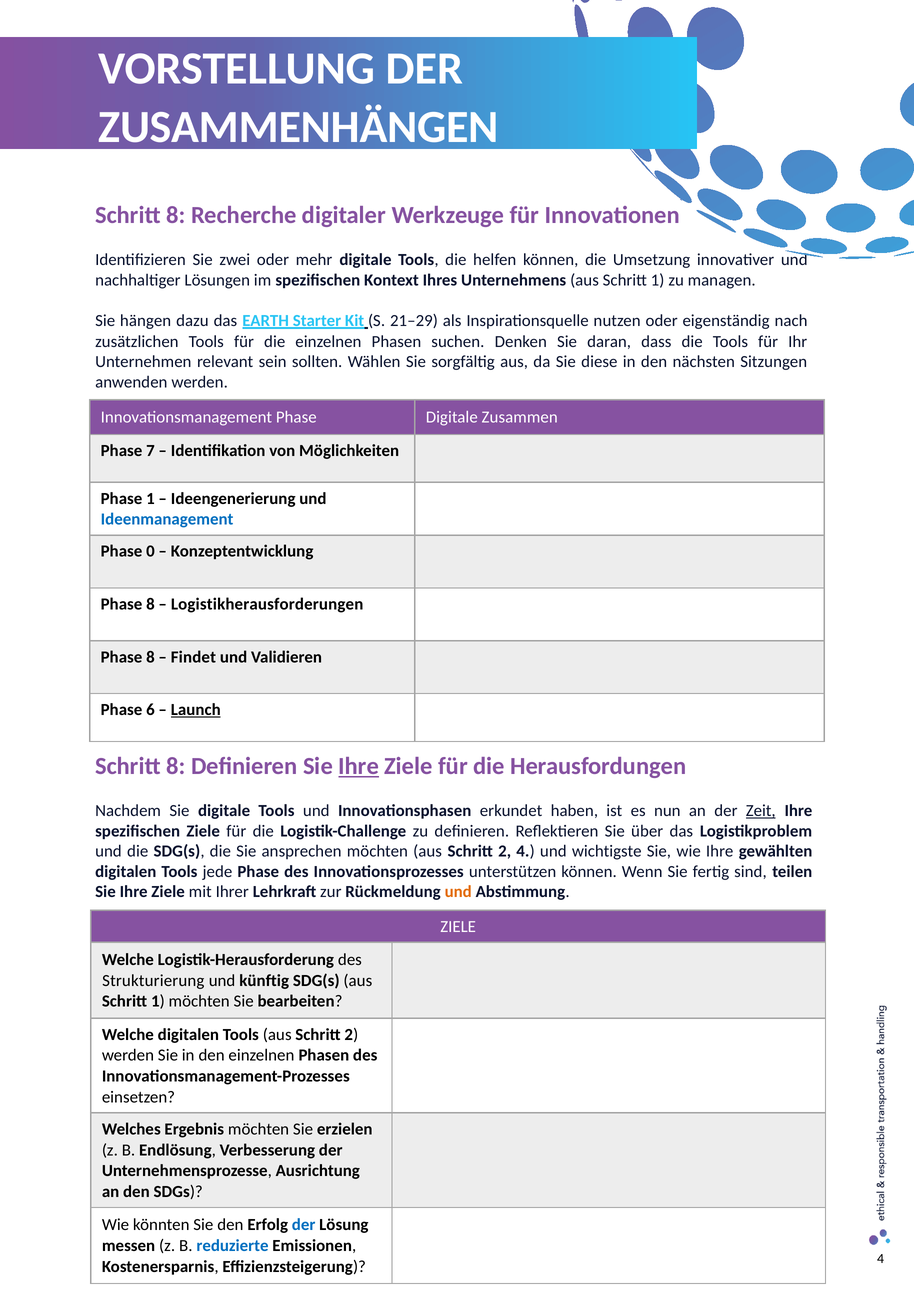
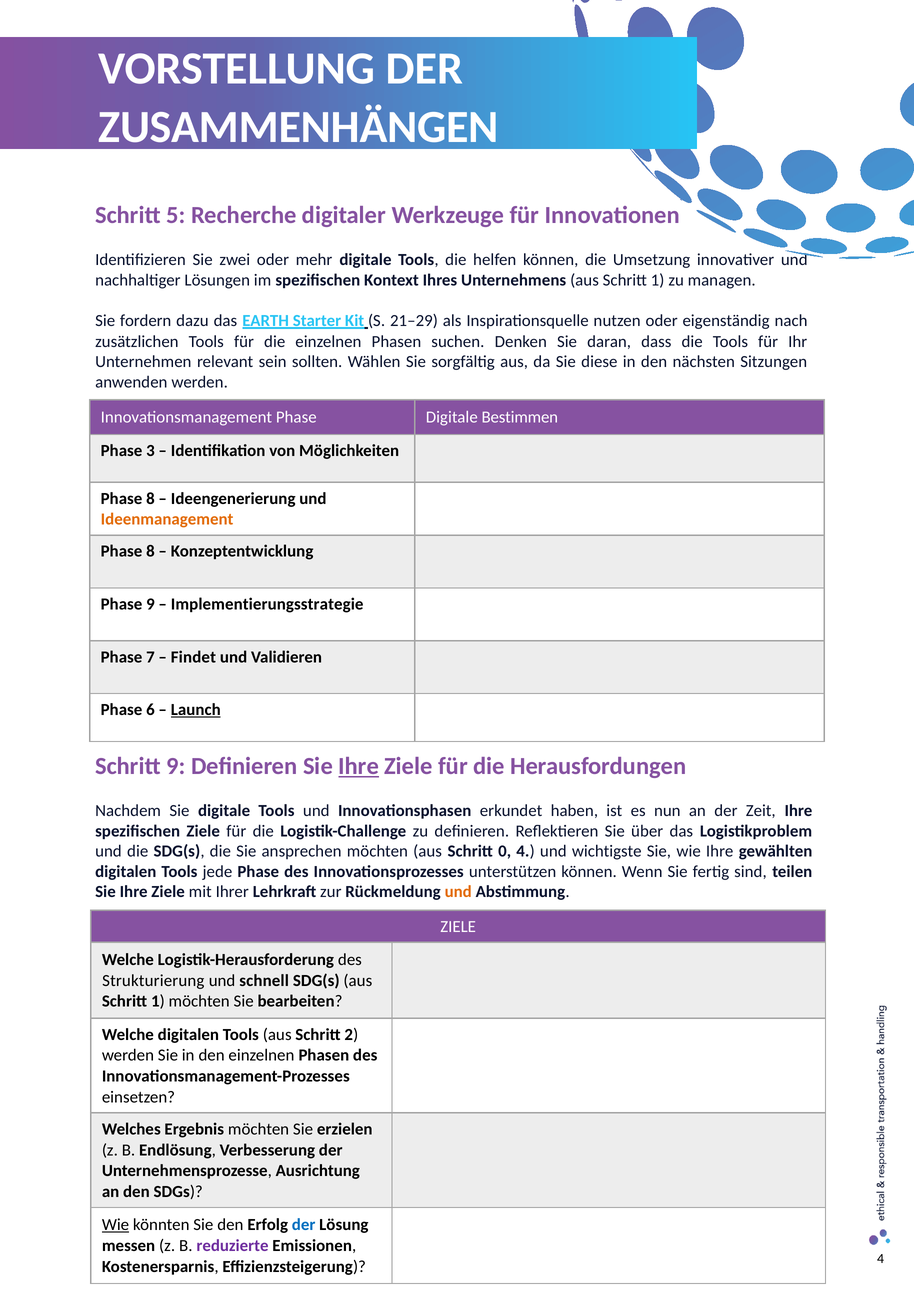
8: 8 -> 5 (176, 215)
hängen: hängen -> fordern (146, 321)
Zusammen: Zusammen -> Bestimmen (520, 417)
7: 7 -> 3 (150, 451)
1: 1 -> 8 (150, 498)
Ideenmanagement colour: blue -> orange (167, 519)
0: 0 -> 8 (150, 551)
8: 8 -> 9 (150, 604)
Logistikherausforderungen: Logistikherausforderungen -> Implementierungsstrategie (267, 604)
8: 8 -> 7 (150, 657)
8: 8 -> 9 (176, 766)
Zeit underline: present -> none (761, 810)
möchten aus Schritt 2: 2 -> 0 (505, 851)
künftig: künftig -> schnell (264, 980)
Wie underline: none -> present (116, 1225)
reduzierte colour: blue -> purple (232, 1245)
